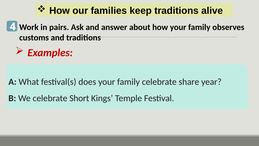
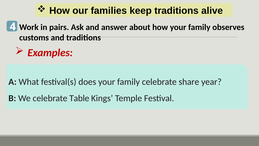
Short: Short -> Table (79, 98)
